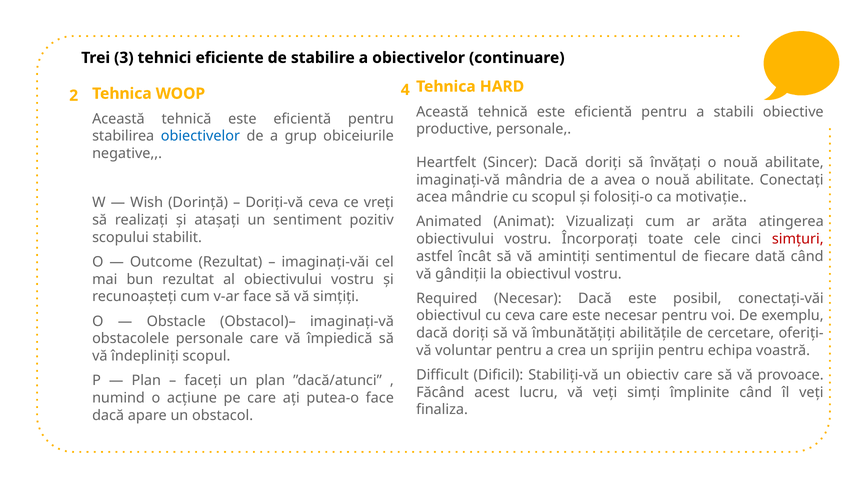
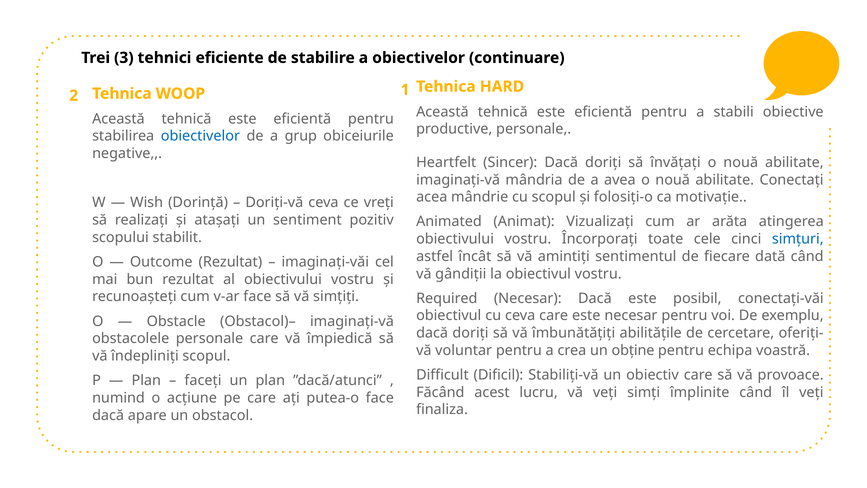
4: 4 -> 1 (405, 90)
simțuri colour: red -> blue (798, 239)
sprijin: sprijin -> obține (633, 350)
